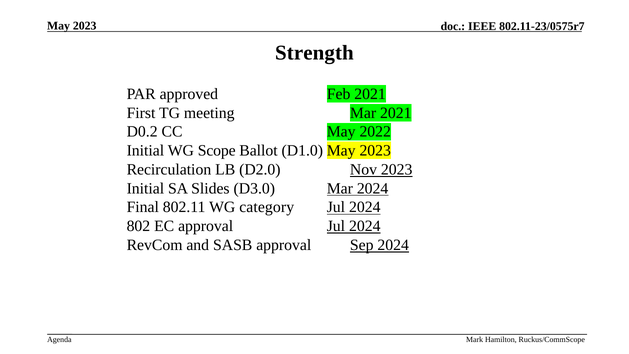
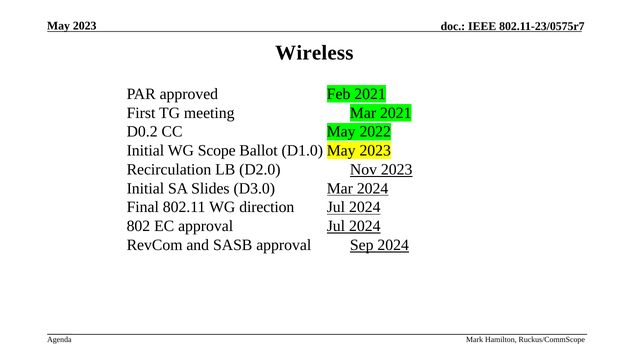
Strength: Strength -> Wireless (314, 53)
category: category -> direction (267, 207)
